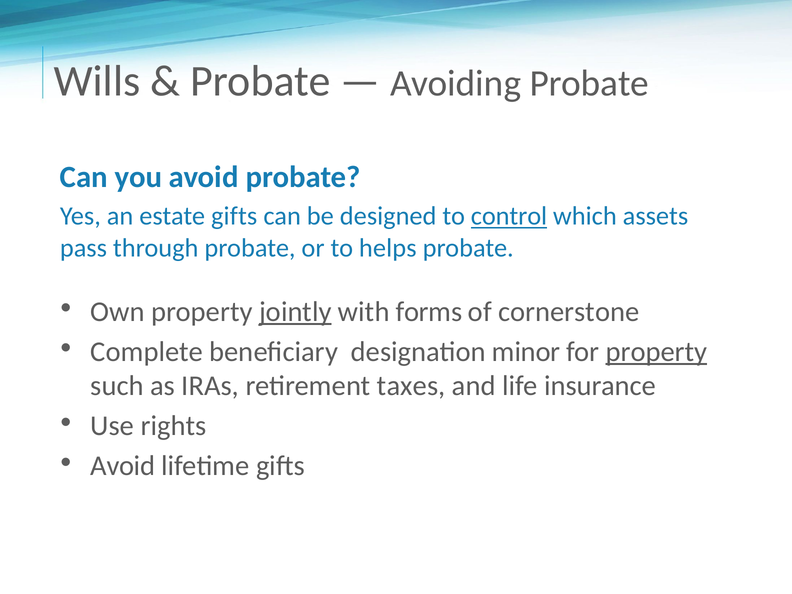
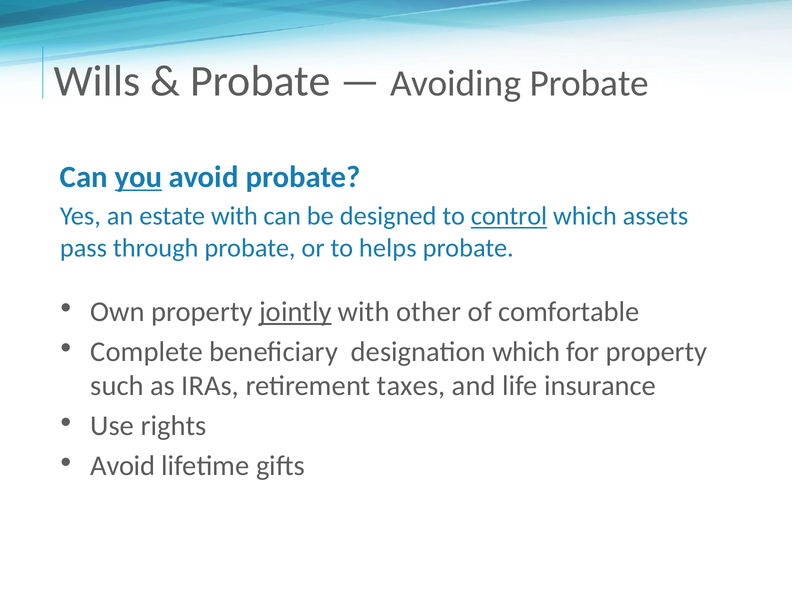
you underline: none -> present (138, 177)
estate gifts: gifts -> with (234, 216)
forms: forms -> other (429, 312)
cornerstone: cornerstone -> comfortable (569, 312)
designation minor: minor -> which (526, 352)
property underline: present -> none (656, 352)
